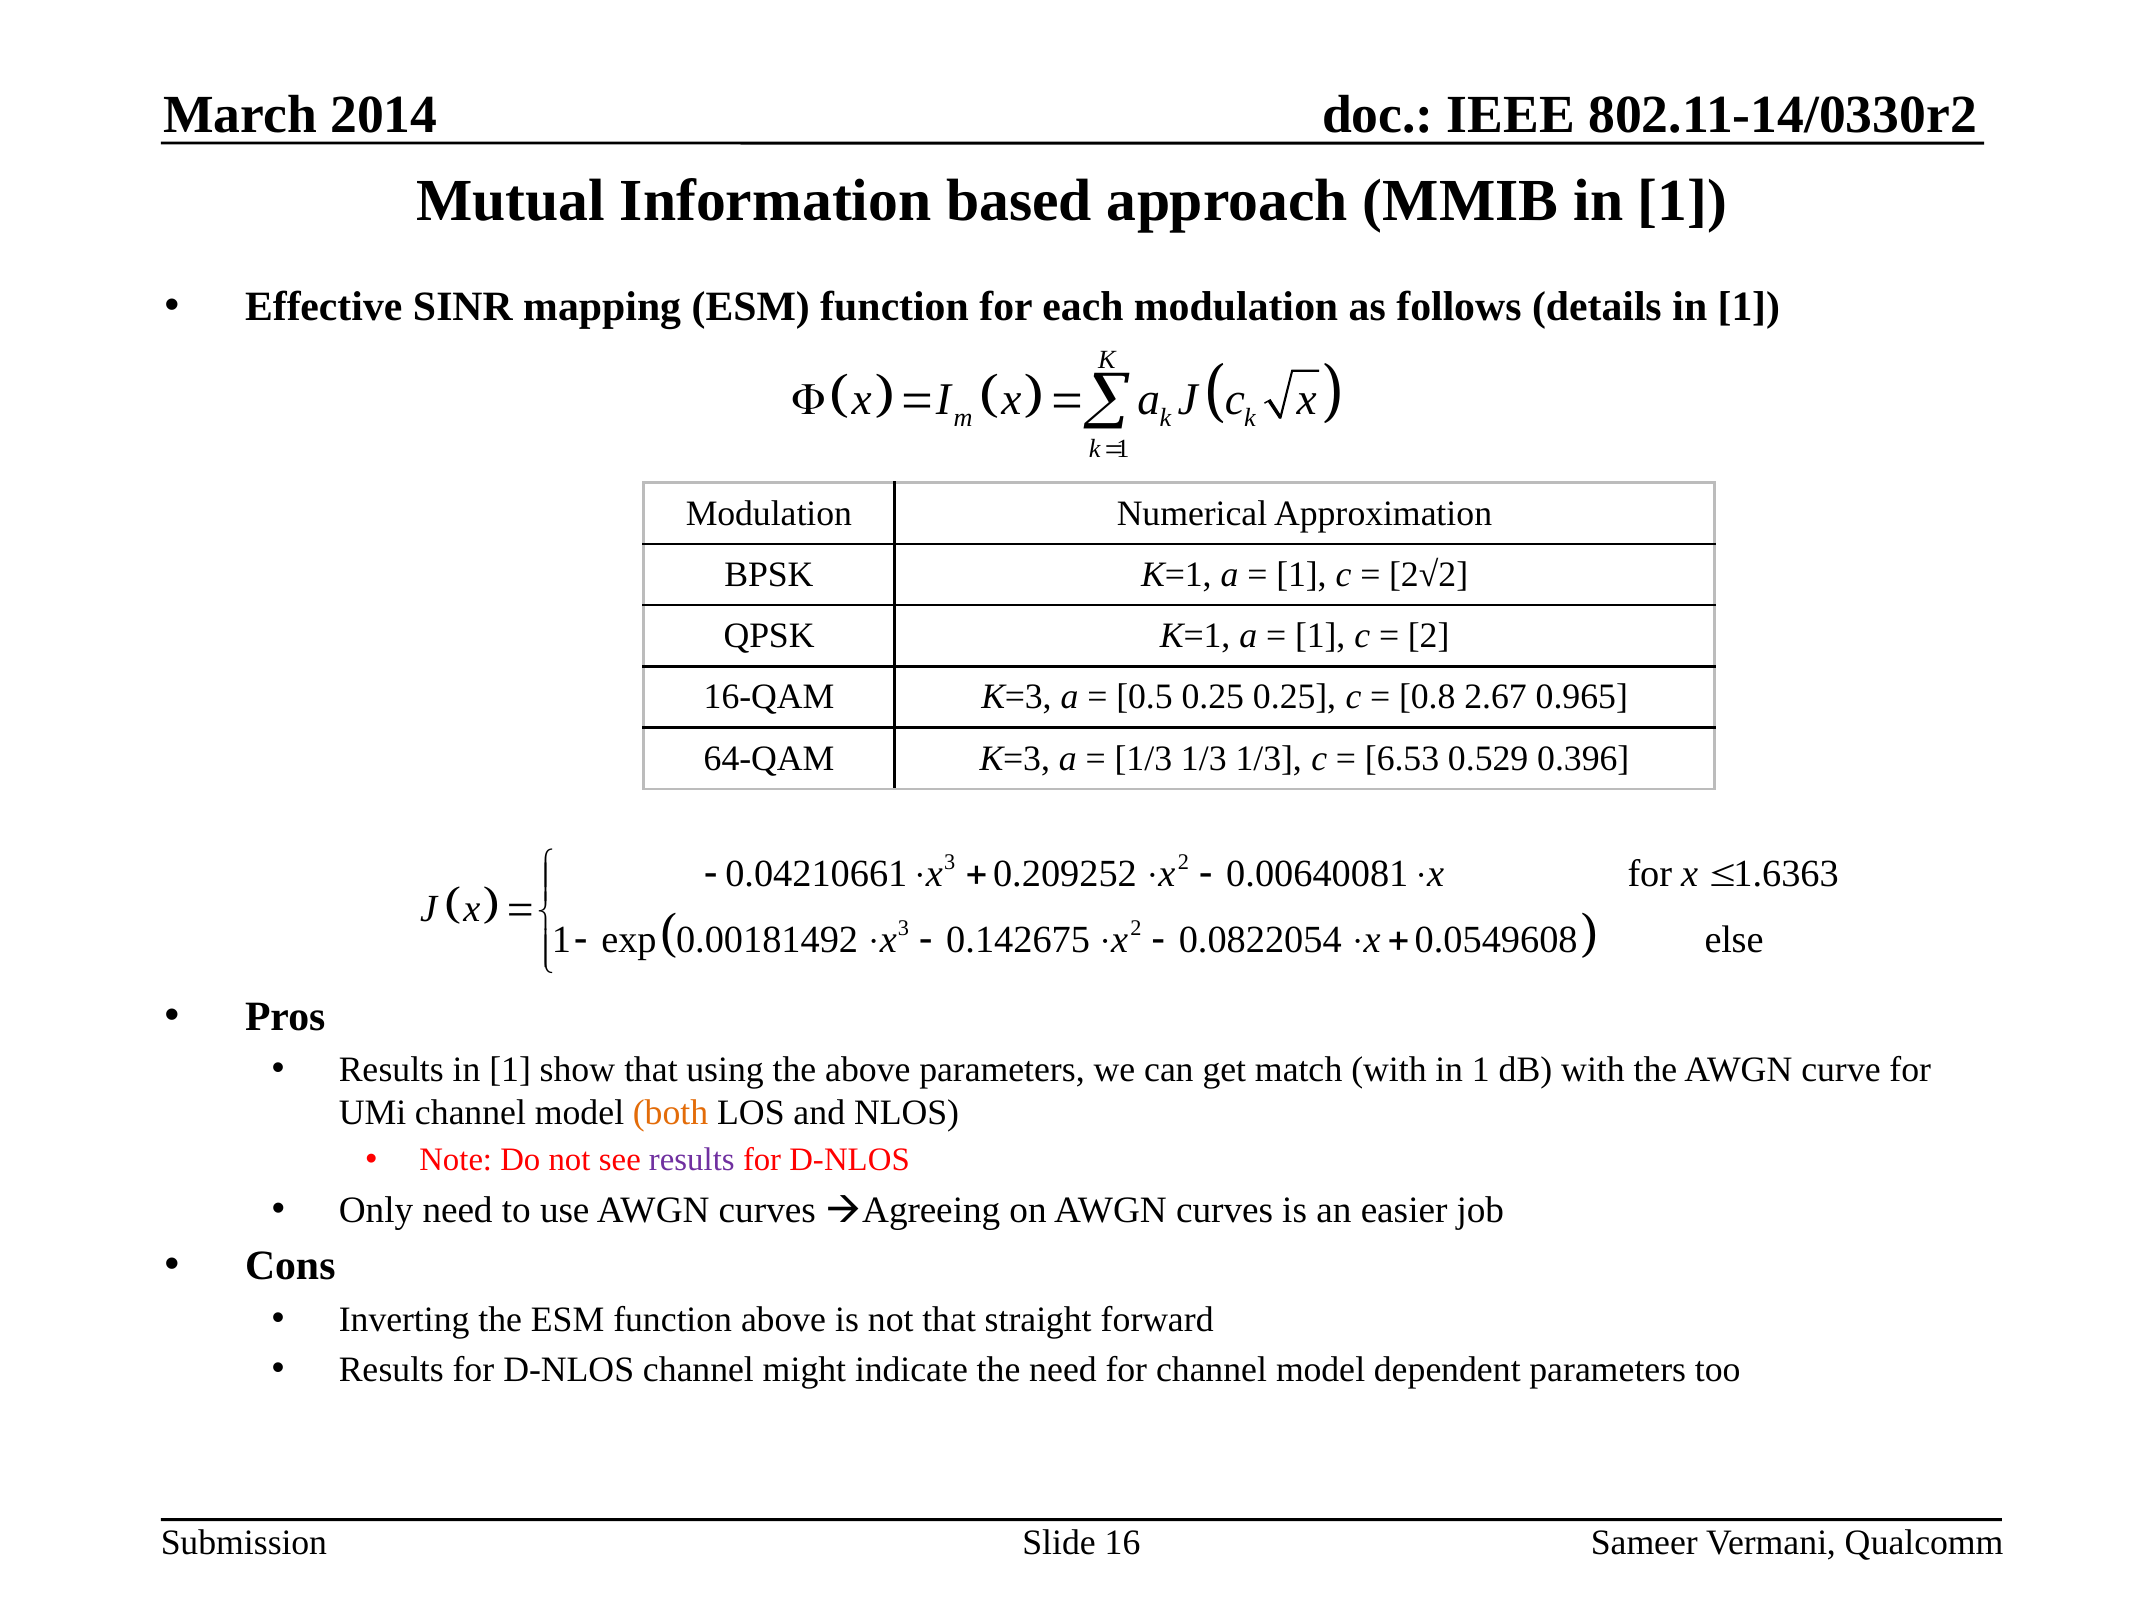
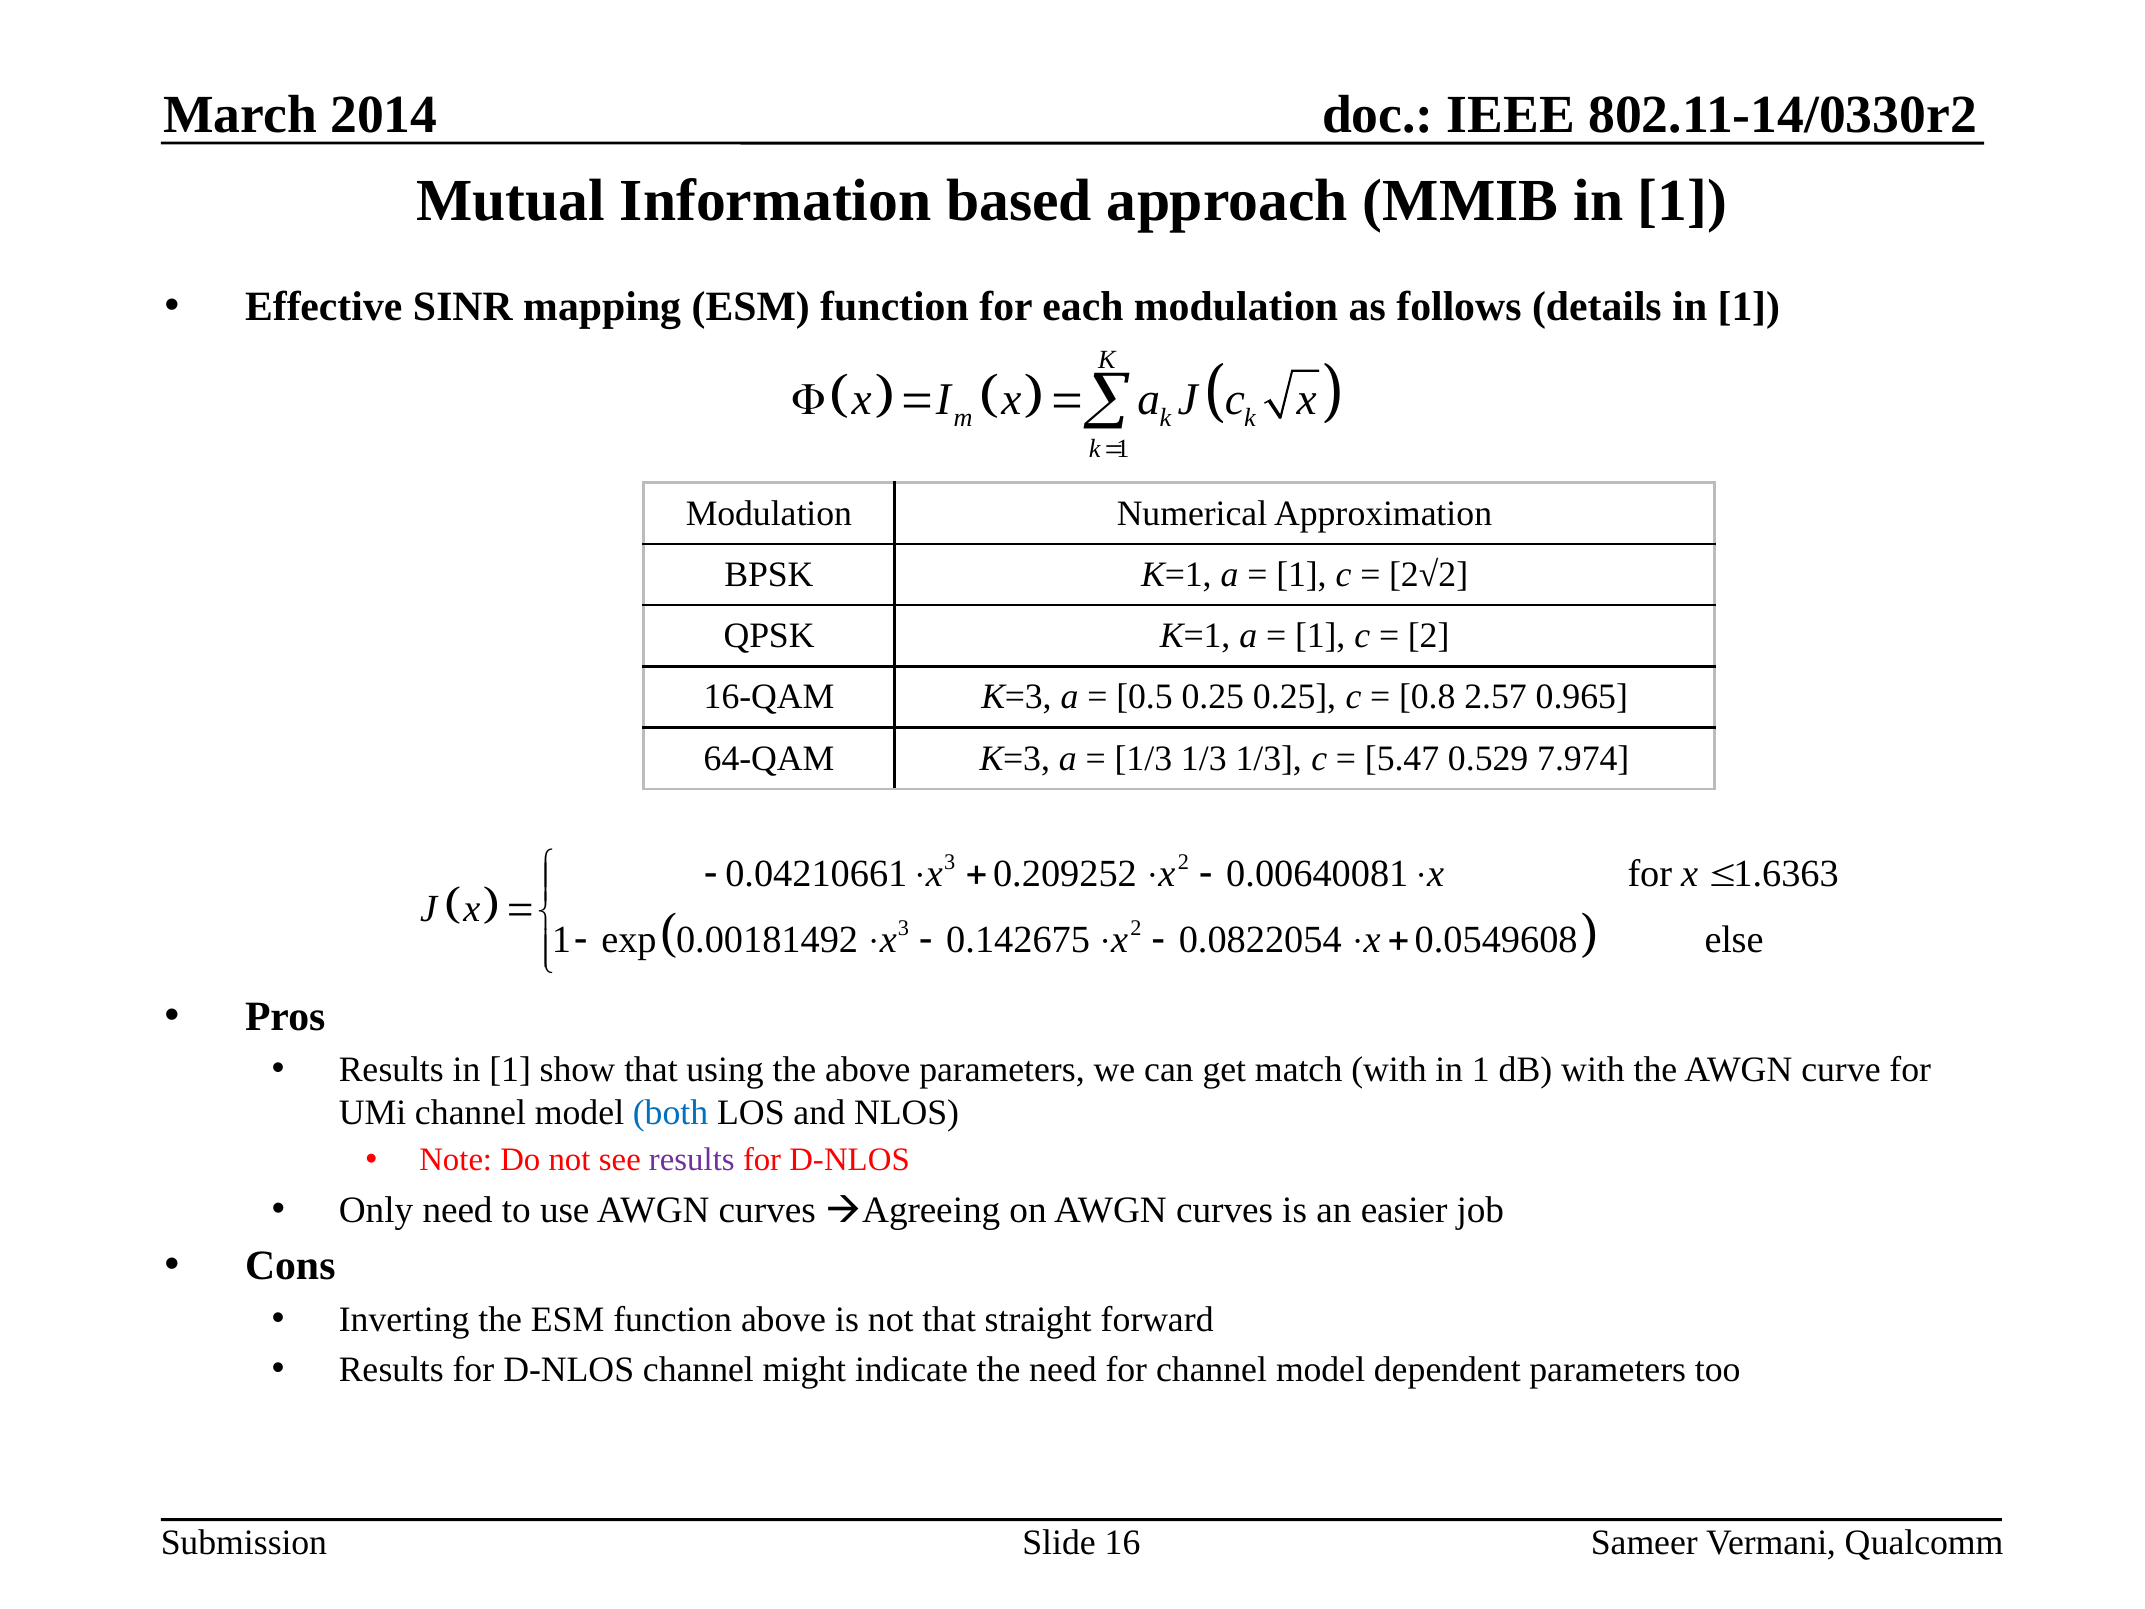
2.67: 2.67 -> 2.57 (1496, 697)
6.53: 6.53 -> 5.47 (1402, 758)
0.396: 0.396 -> 7.974 (1583, 758)
both colour: orange -> blue (671, 1112)
